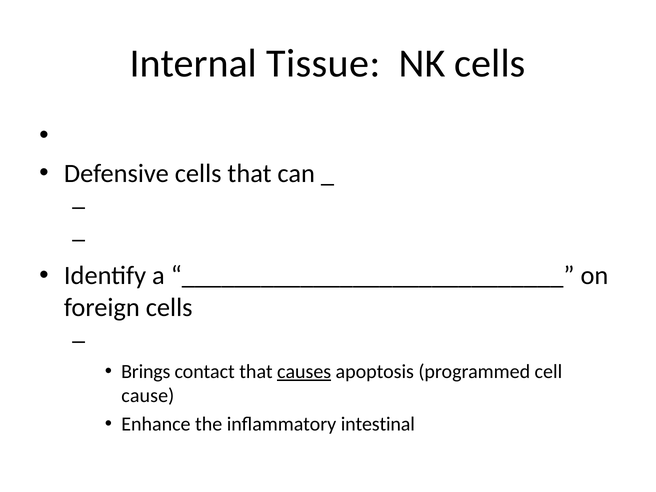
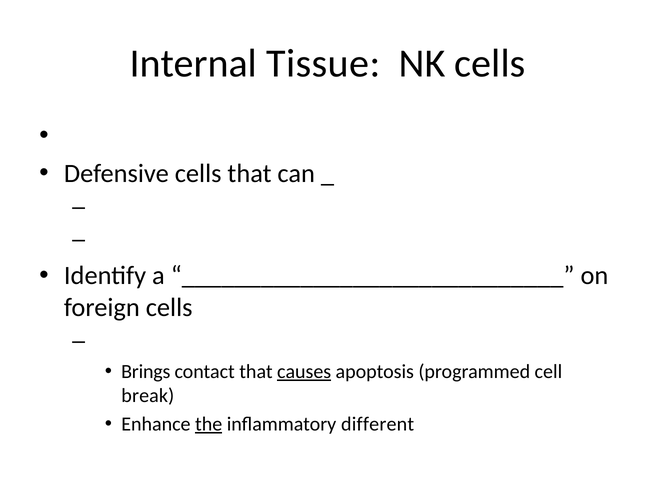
cause: cause -> break (148, 396)
the underline: none -> present (209, 424)
intestinal: intestinal -> different (378, 424)
